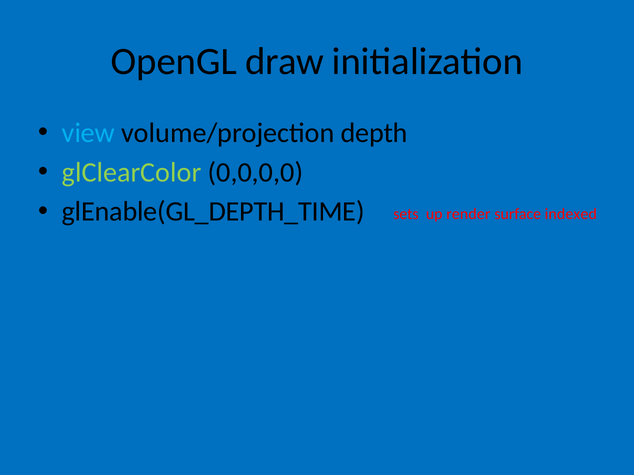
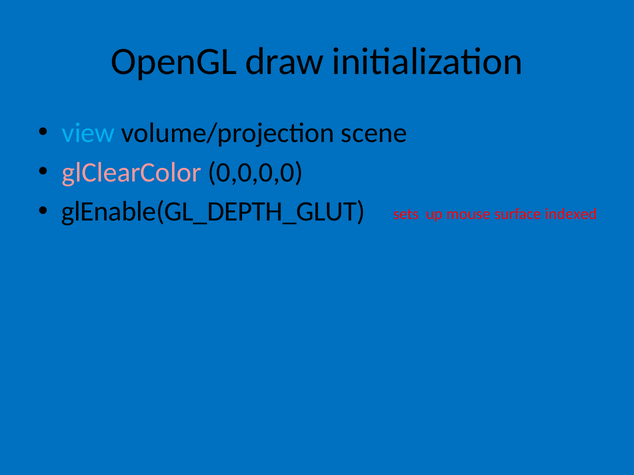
depth: depth -> scene (374, 133)
glClearColor colour: light green -> pink (132, 172)
glEnable(GL_DEPTH_TIME: glEnable(GL_DEPTH_TIME -> glEnable(GL_DEPTH_GLUT (213, 212)
render: render -> mouse (468, 214)
